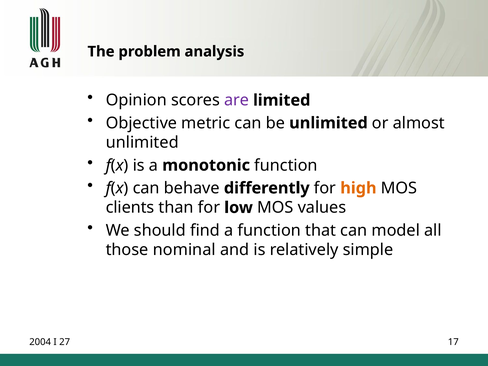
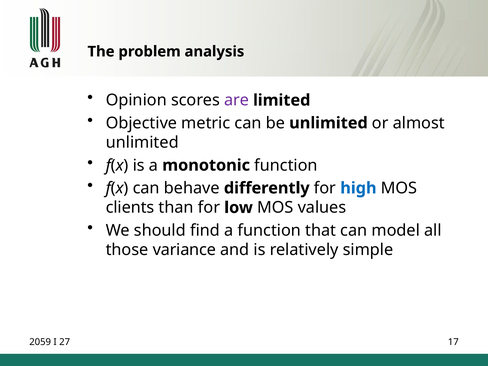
high colour: orange -> blue (358, 188)
nominal: nominal -> variance (184, 250)
2004: 2004 -> 2059 (40, 342)
